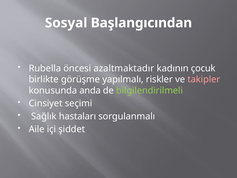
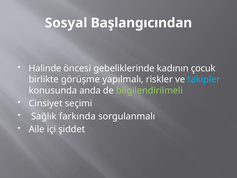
Rubella: Rubella -> Halinde (45, 68)
azaltmaktadır: azaltmaktadır -> gebeliklerinde (124, 68)
takipler colour: pink -> light blue (204, 79)
hastaları: hastaları -> farkında (77, 116)
